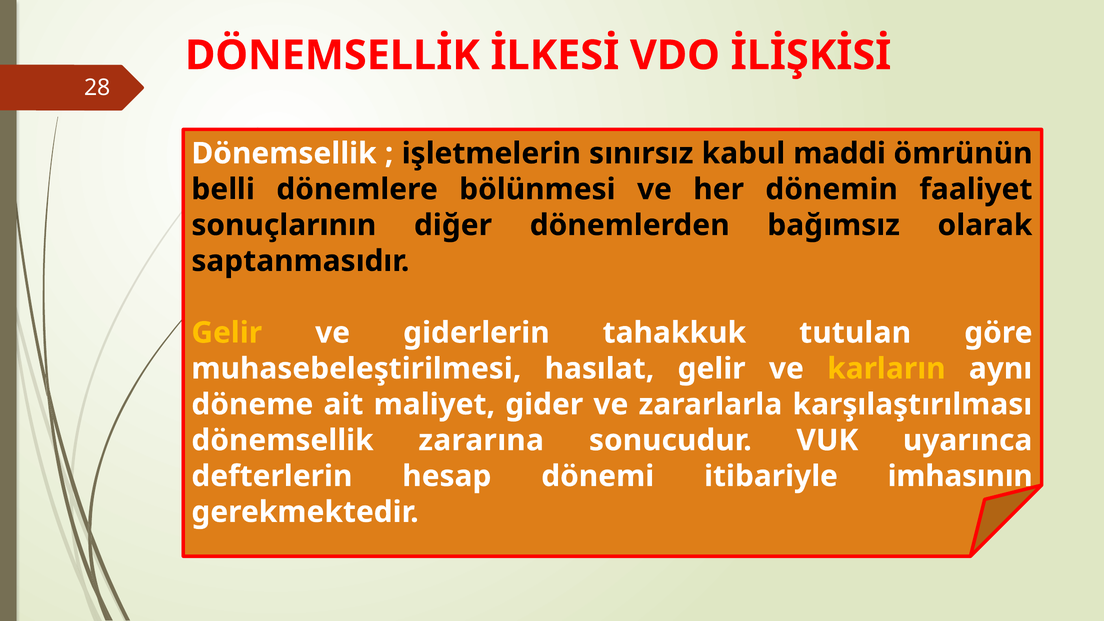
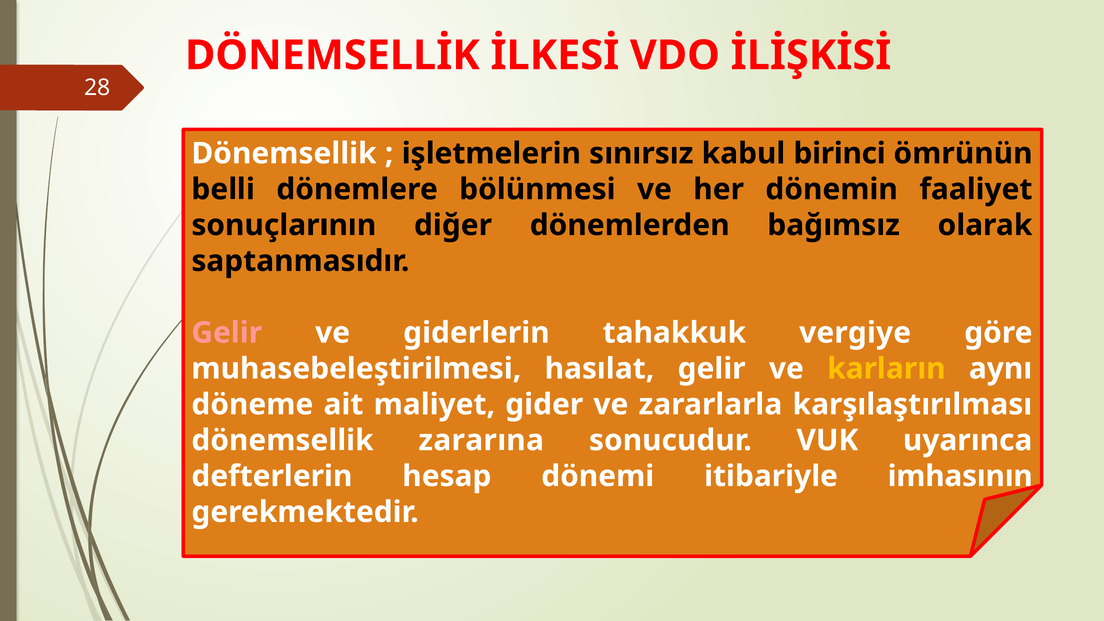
maddi: maddi -> birinci (840, 153)
Gelir colour: yellow -> pink (227, 333)
tutulan: tutulan -> vergiye (855, 333)
